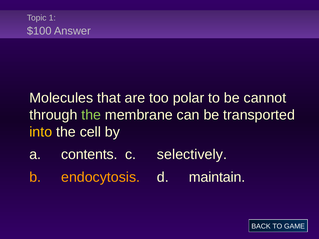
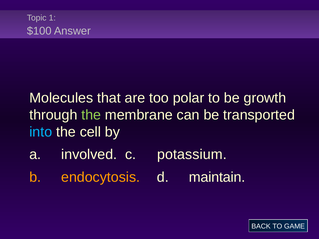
cannot: cannot -> growth (265, 98)
into colour: yellow -> light blue (41, 132)
contents: contents -> involved (89, 155)
selectively: selectively -> potassium (192, 155)
